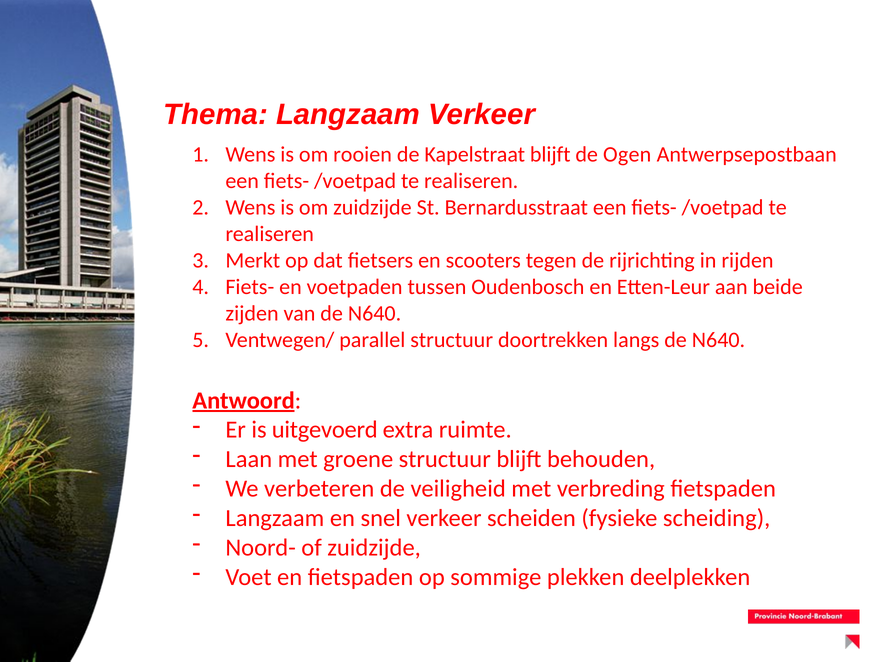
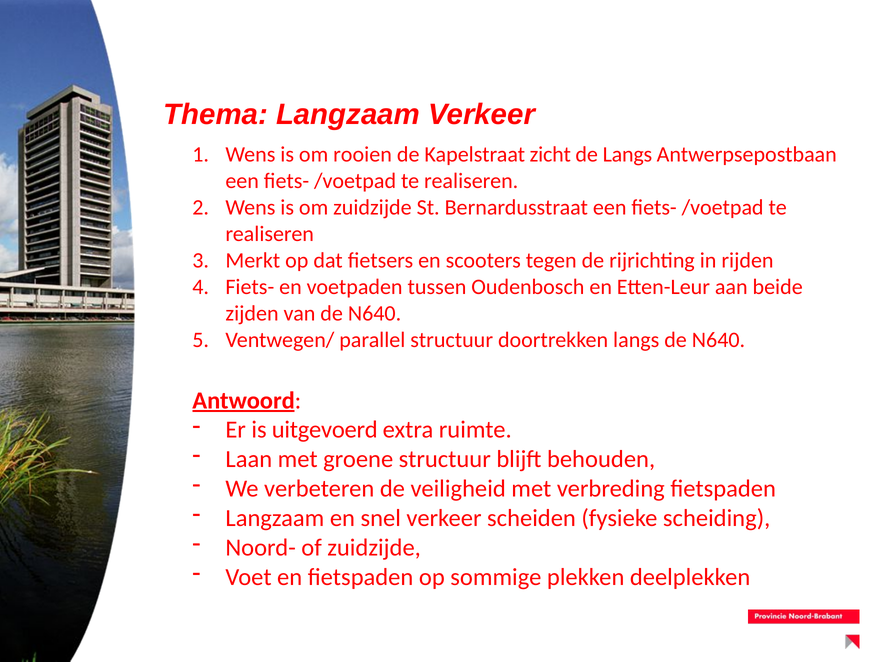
Kapelstraat blijft: blijft -> zicht (550, 155)
de Ogen: Ogen -> Langs (627, 155)
